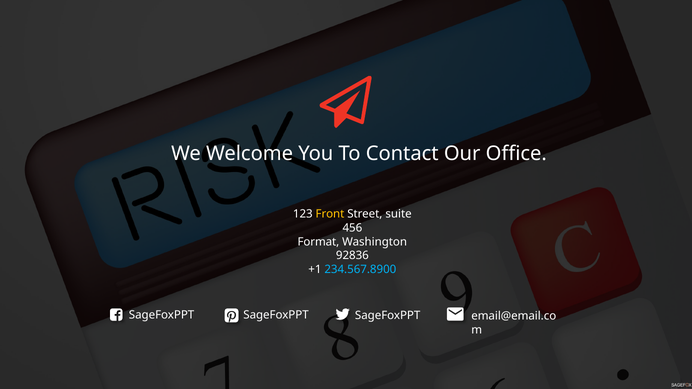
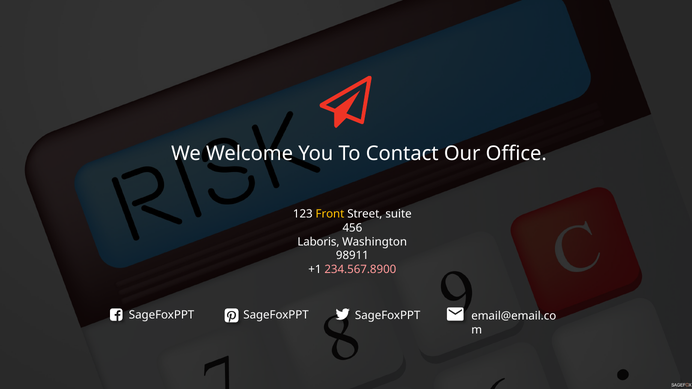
Format: Format -> Laboris (318, 242)
92836: 92836 -> 98911 (352, 256)
234.567.8900 colour: light blue -> pink (360, 270)
